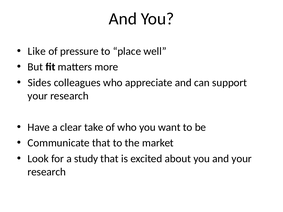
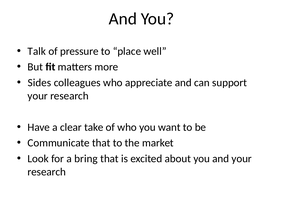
Like: Like -> Talk (37, 51)
study: study -> bring (86, 159)
